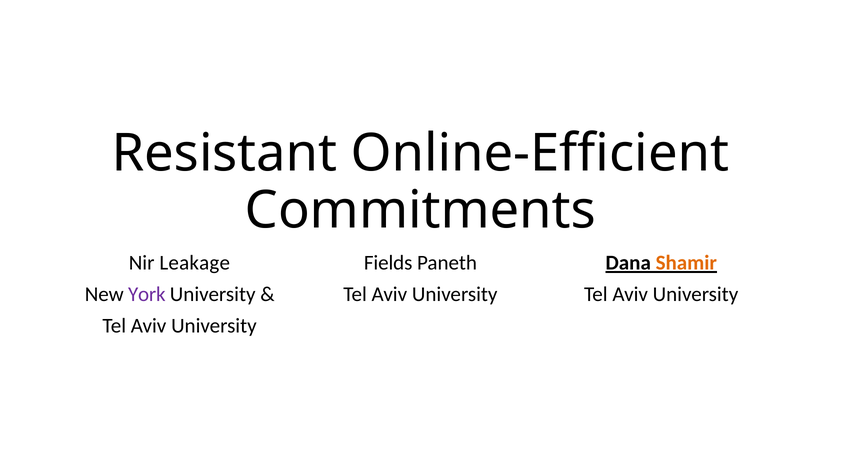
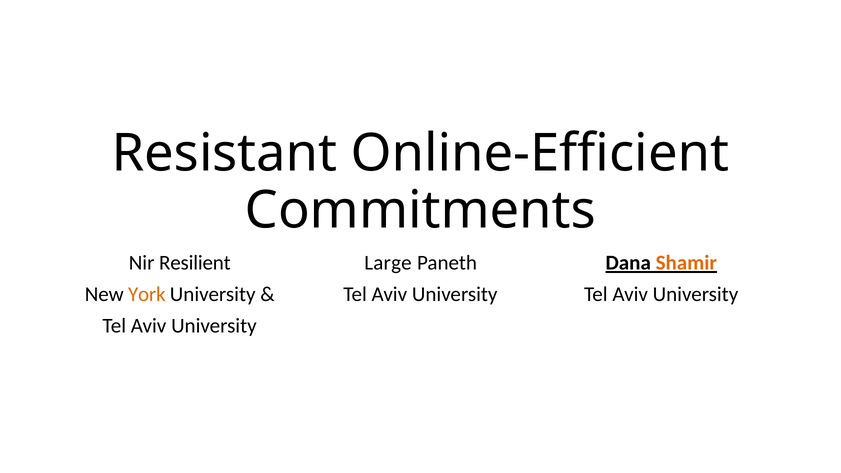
Leakage: Leakage -> Resilient (195, 263)
Fields: Fields -> Large (388, 263)
York colour: purple -> orange (147, 294)
